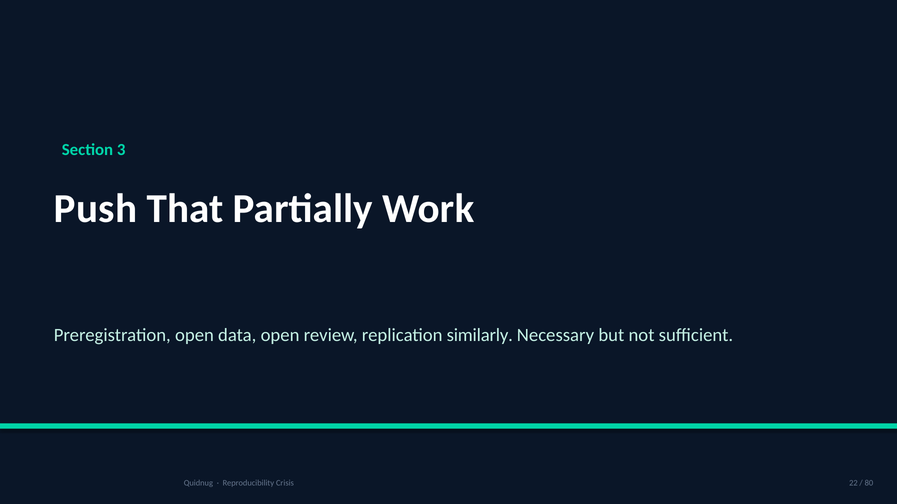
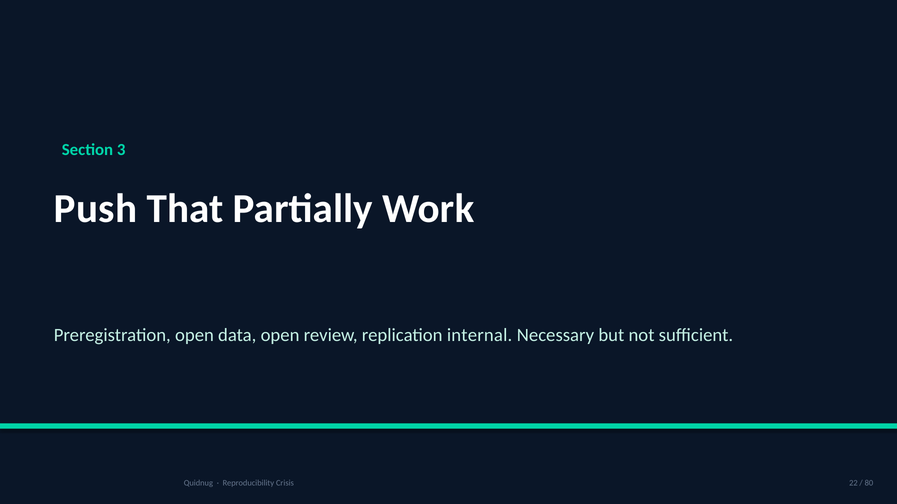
similarly: similarly -> internal (480, 335)
